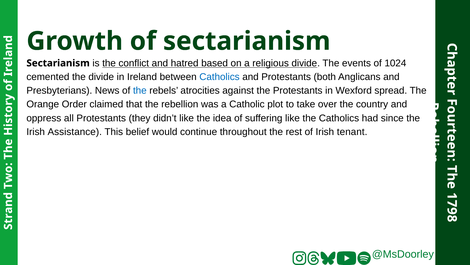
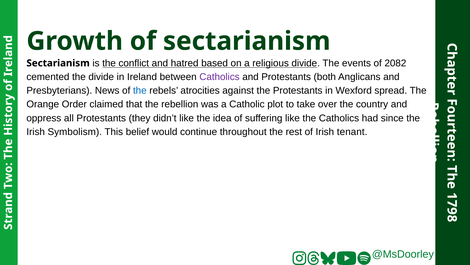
1024: 1024 -> 2082 (395, 63)
Catholics colour: blue -> purple (220, 77)
Assistance: Assistance -> Symbolism (75, 132)
